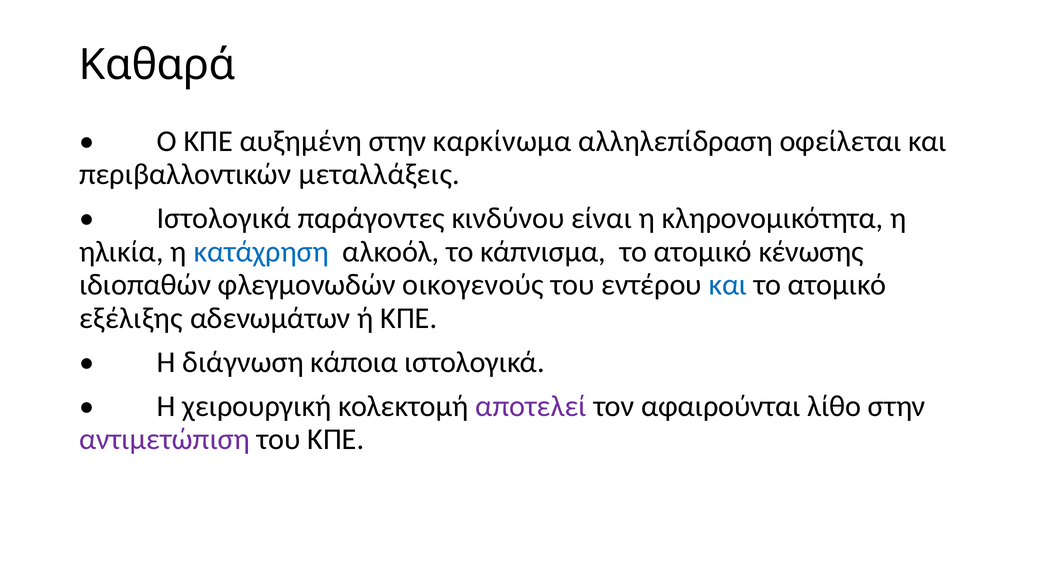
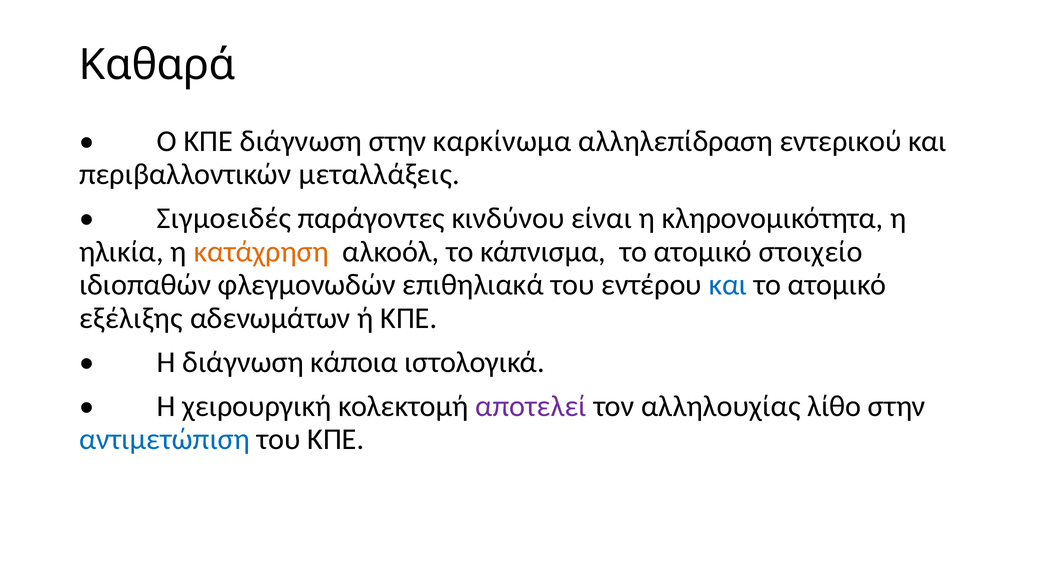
ΚΠΕ αυξημένη: αυξημένη -> διάγνωση (301, 141)
οφείλεται: οφείλεται -> εντερικού (841, 141)
Ιστολογικά: Ιστολογικά -> Σιγμοειδές (224, 219)
κατάχρηση colour: blue -> orange (261, 252)
κένωσης: κένωσης -> στοιχείο (811, 252)
οικογενούς: οικογενούς -> επιθηλιακά (473, 285)
αφαιρούνται: αφαιρούνται -> αλληλουχίας (721, 406)
αντιμετώπιση colour: purple -> blue (165, 440)
